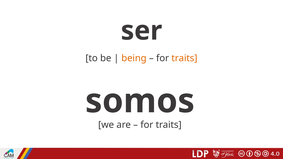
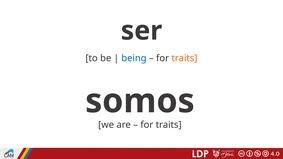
being colour: orange -> blue (134, 58)
